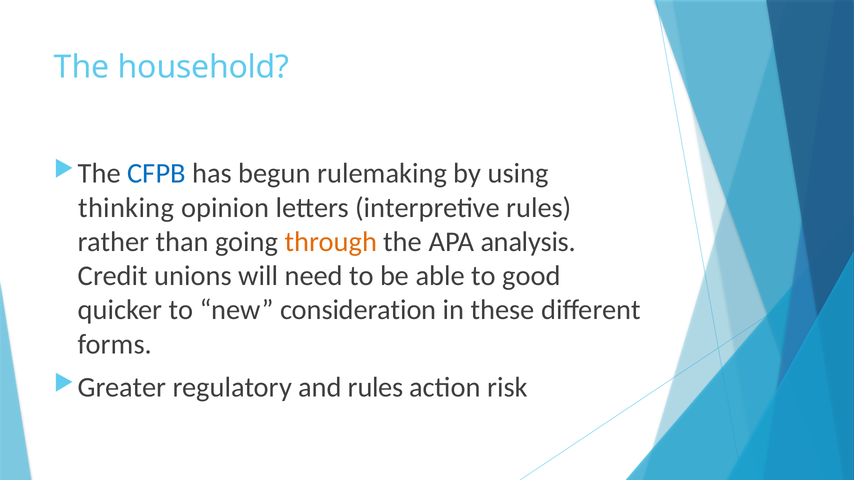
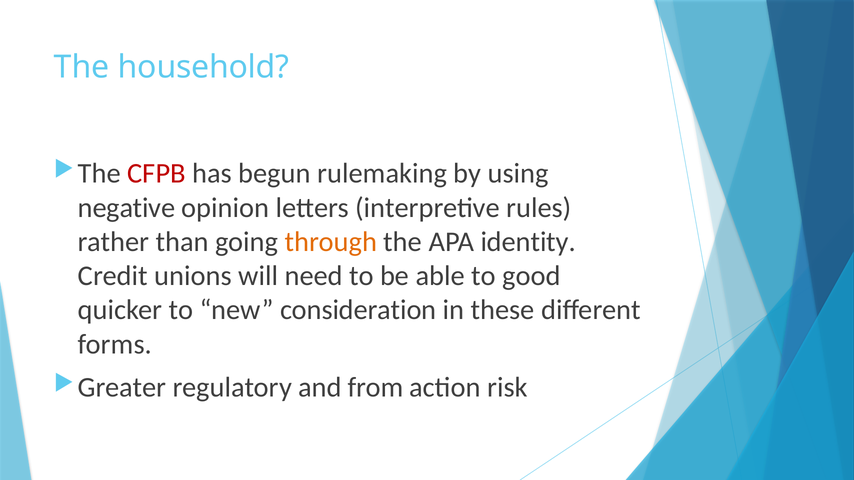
CFPB colour: blue -> red (156, 174)
thinking: thinking -> negative (127, 208)
analysis: analysis -> identity (528, 242)
and rules: rules -> from (376, 388)
